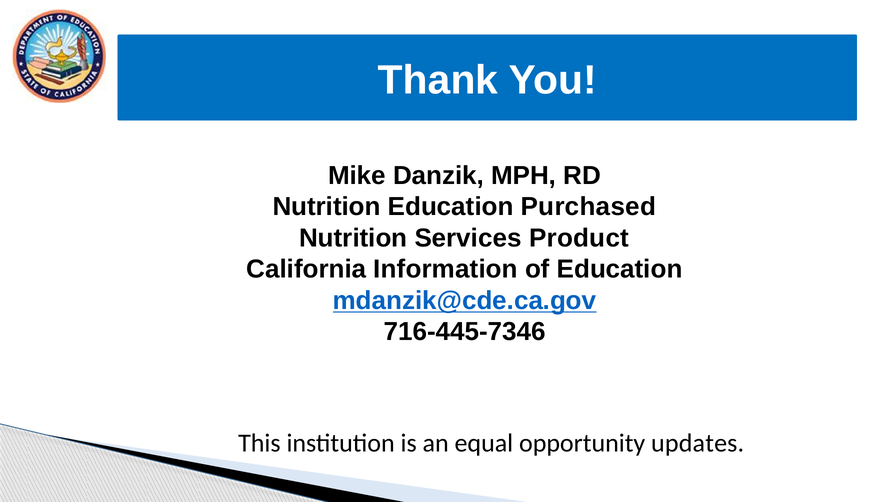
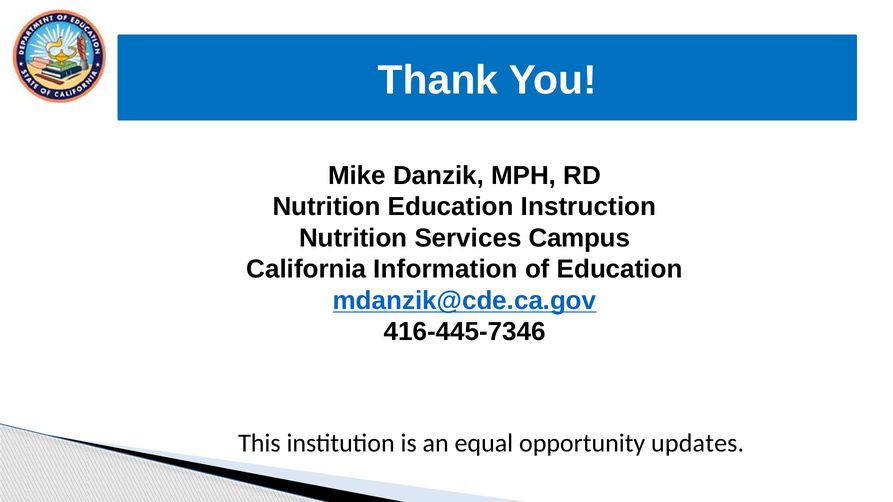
Purchased: Purchased -> Instruction (588, 207)
Product: Product -> Campus (579, 238)
716-445-7346: 716-445-7346 -> 416-445-7346 (465, 332)
